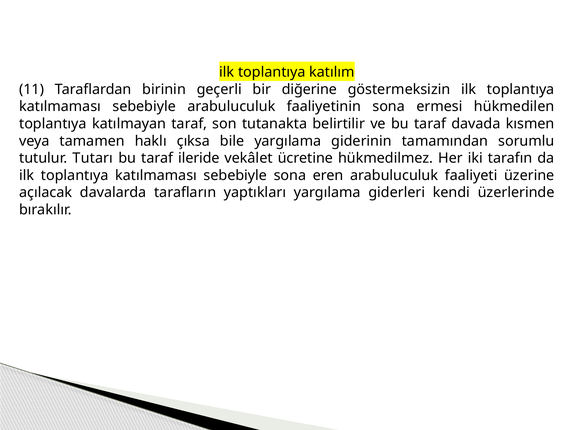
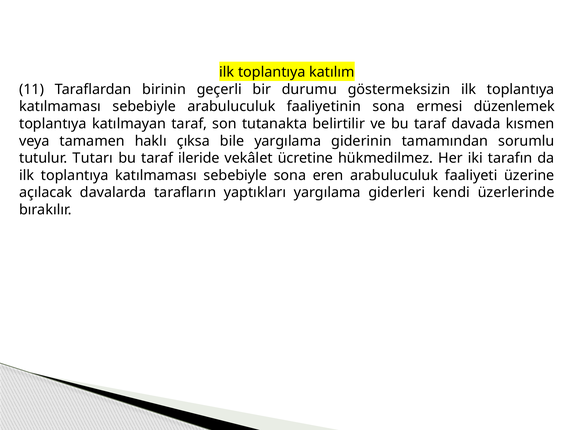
diğerine: diğerine -> durumu (309, 89)
hükmedilen: hükmedilen -> düzenlemek (514, 107)
